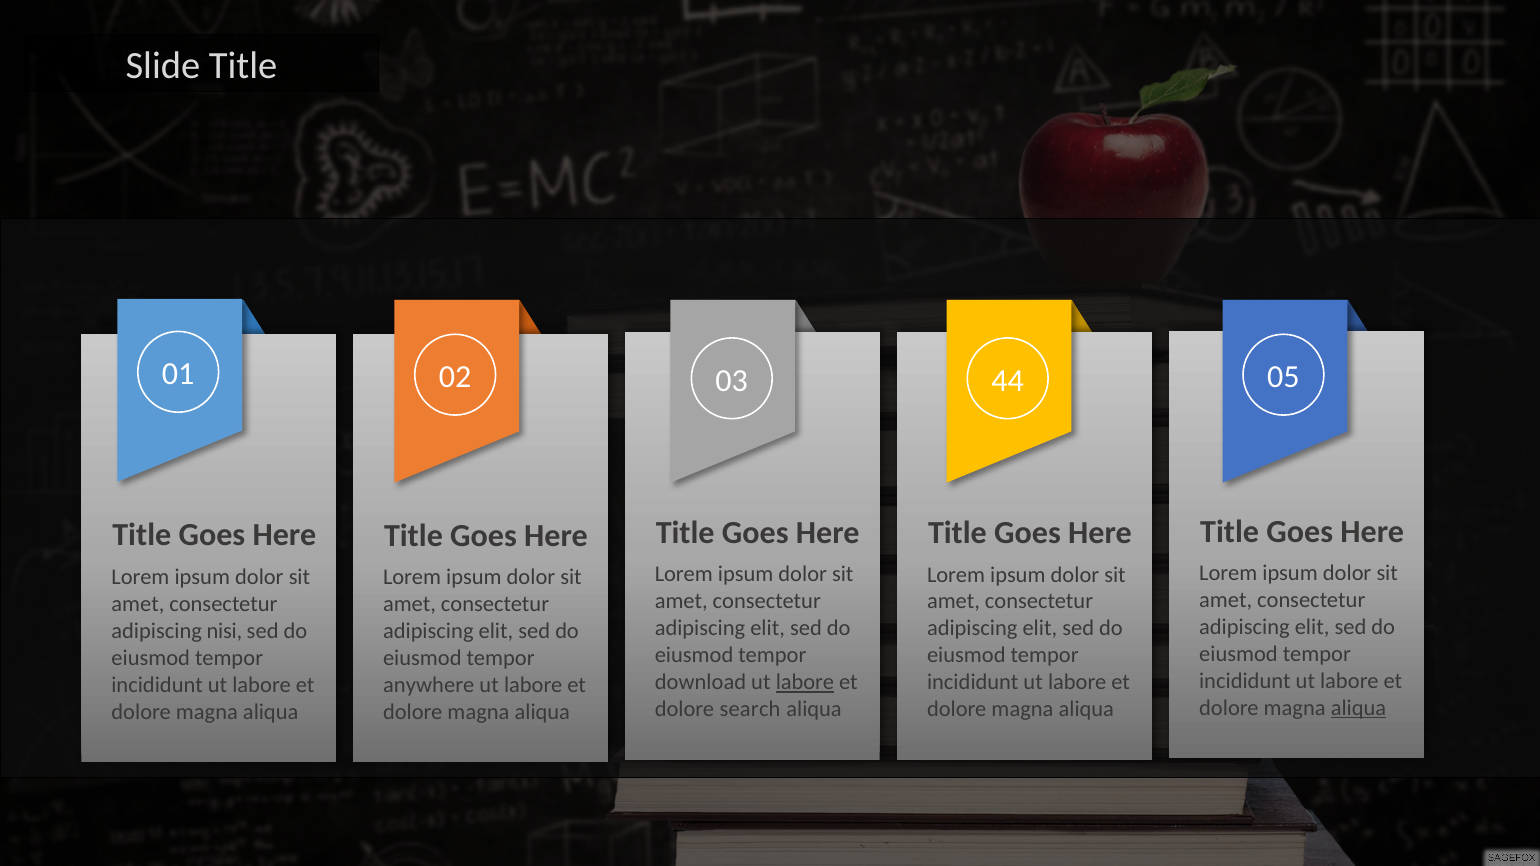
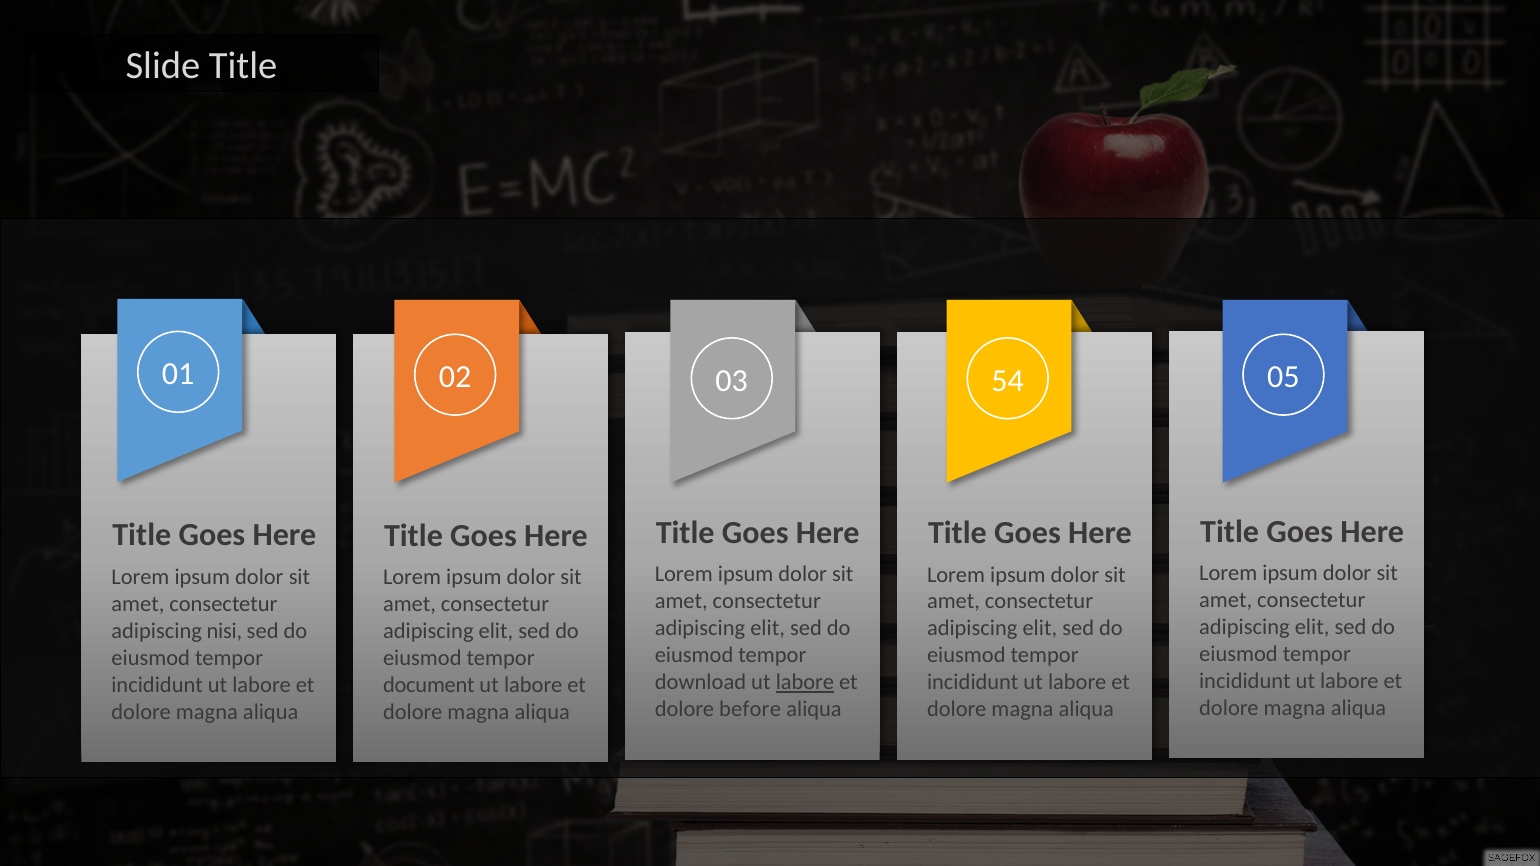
44: 44 -> 54 (1008, 381)
anywhere: anywhere -> document (429, 685)
aliqua underline: present -> none (1358, 708)
search: search -> before (750, 709)
